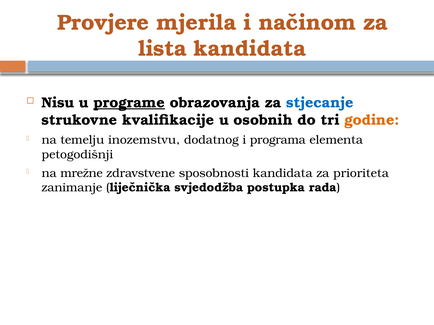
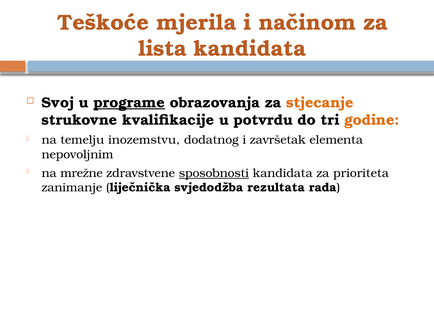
Provjere: Provjere -> Teškoće (103, 23)
Nisu: Nisu -> Svoj (58, 103)
stjecanje colour: blue -> orange (320, 103)
osobnih: osobnih -> potvrdu (263, 120)
programa: programa -> završetak (278, 140)
petogodišnji: petogodišnji -> nepovoljnim (77, 155)
sposobnosti underline: none -> present (214, 173)
postupka: postupka -> rezultata (276, 188)
